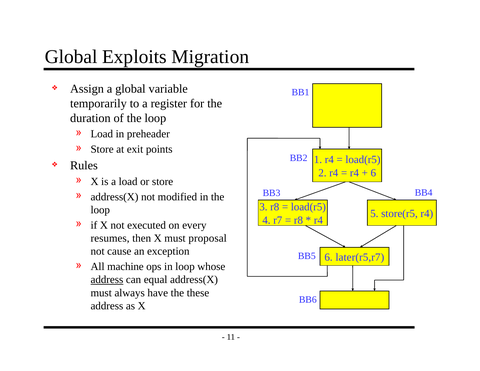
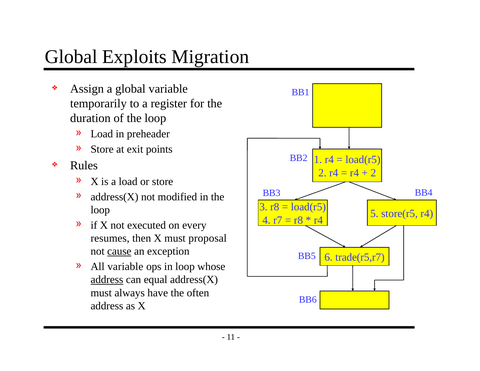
6: 6 -> 2 (373, 173)
cause underline: none -> present (119, 251)
later(r5,r7: later(r5,r7 -> trade(r5,r7 (360, 257)
All machine: machine -> variable (125, 267)
these: these -> often (198, 293)
